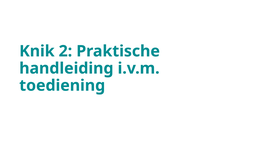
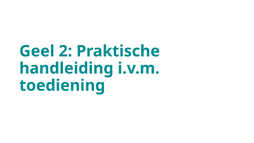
Knik: Knik -> Geel (37, 51)
